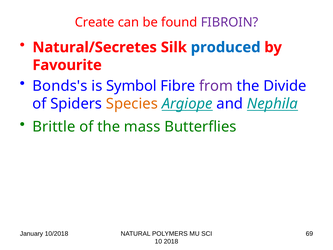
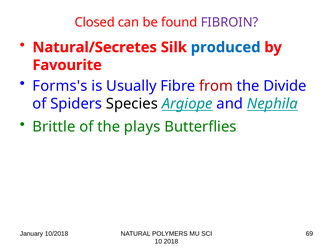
Create: Create -> Closed (95, 22)
Bonds's: Bonds's -> Forms's (60, 86)
Symbol: Symbol -> Usually (131, 86)
from colour: purple -> red (216, 86)
Species colour: orange -> black (132, 104)
mass: mass -> plays (142, 127)
